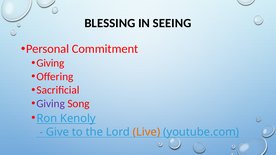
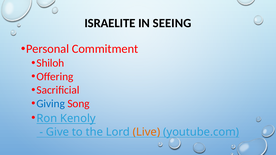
BLESSING: BLESSING -> ISRAELITE (110, 23)
Giving: Giving -> Shiloh (50, 63)
Giving colour: purple -> blue (51, 104)
